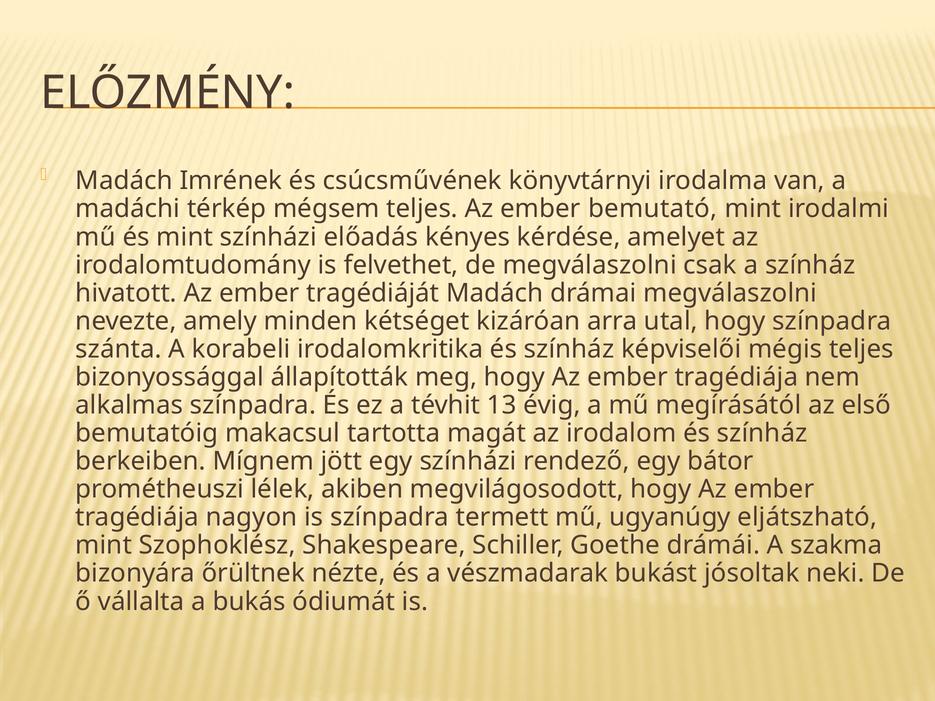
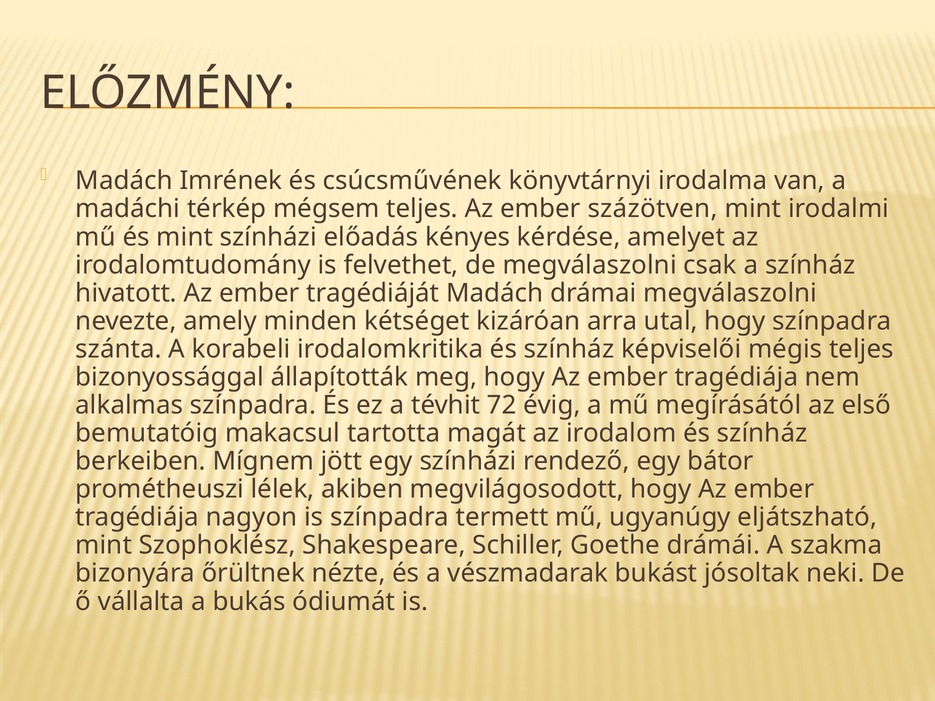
bemutató: bemutató -> százötven (653, 209)
13: 13 -> 72 (502, 405)
